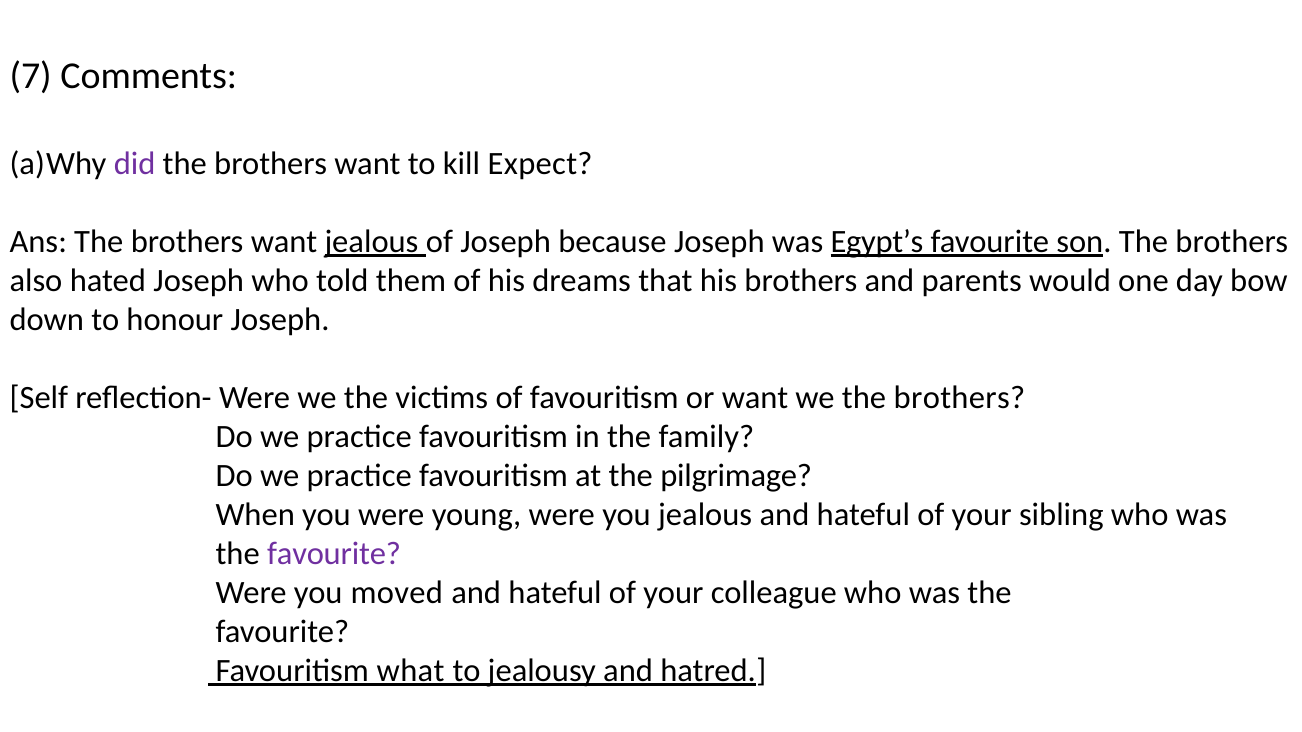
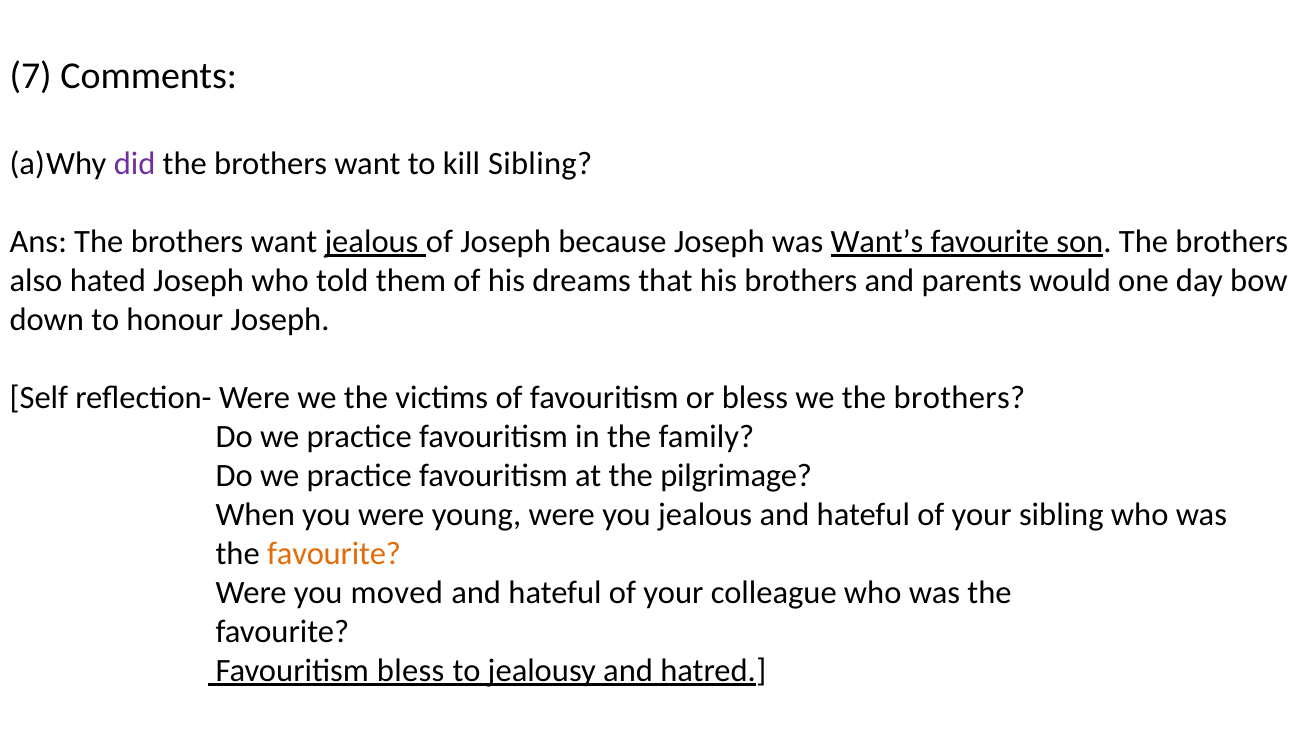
kill Expect: Expect -> Sibling (540, 163)
Egypt’s: Egypt’s -> Want’s (877, 241)
or want: want -> bless (755, 398)
favourite colour: purple -> orange (334, 554)
Favouritism what: what -> bless (411, 671)
